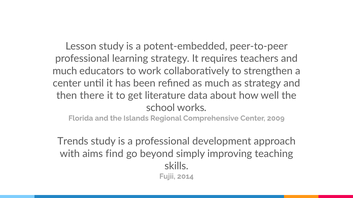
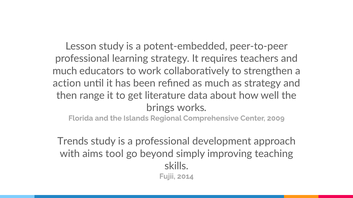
center: center -> action (67, 83)
there: there -> range (92, 96)
school: school -> brings (160, 108)
find: find -> tool (115, 154)
